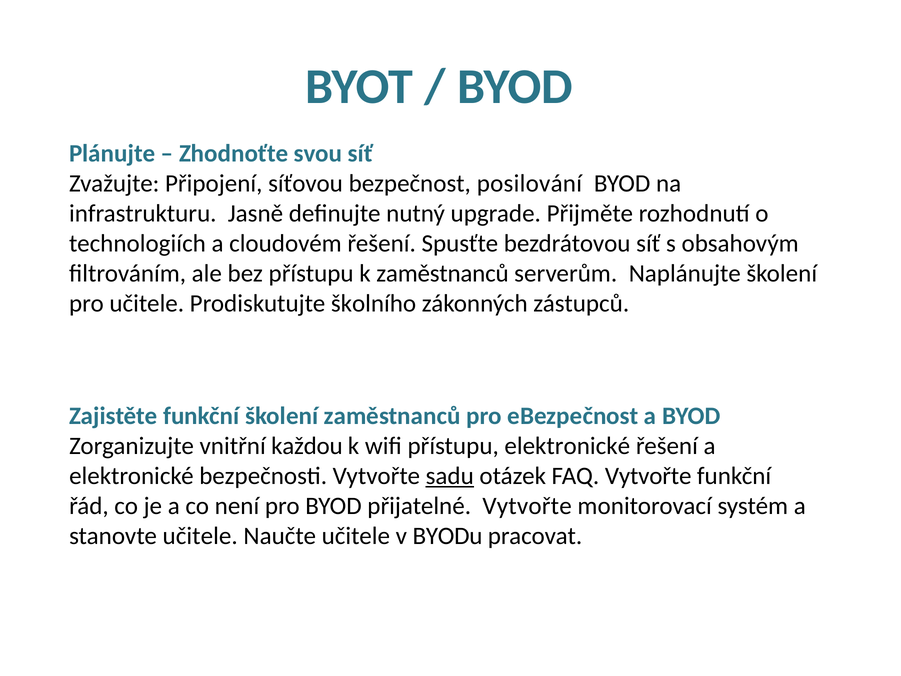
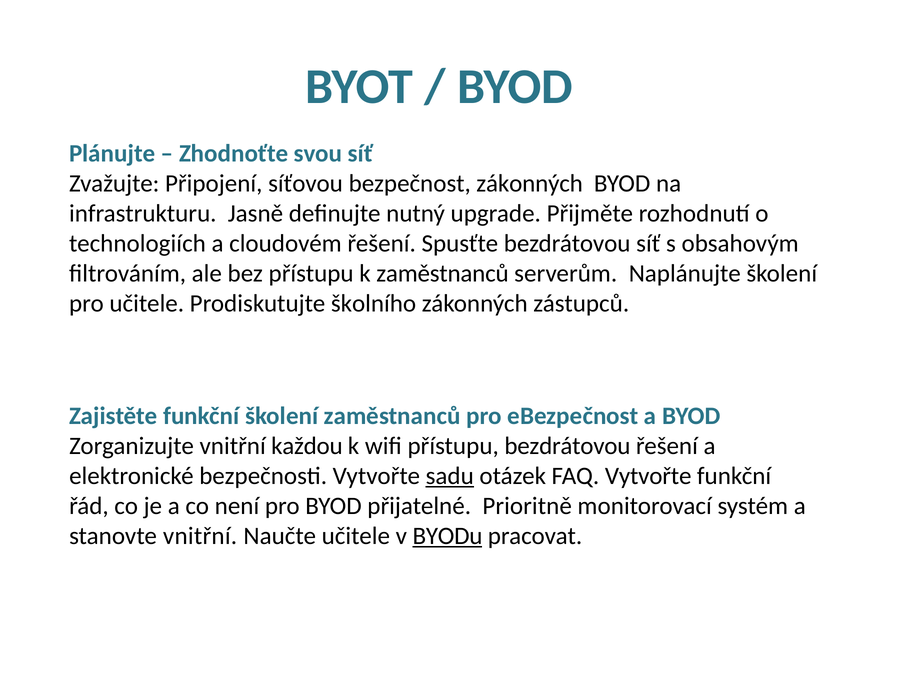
bezpečnost posilování: posilování -> zákonných (530, 183)
přístupu elektronické: elektronické -> bezdrátovou (567, 446)
přijatelné Vytvořte: Vytvořte -> Prioritně (527, 506)
stanovte učitele: učitele -> vnitřní (200, 536)
BYODu underline: none -> present (447, 536)
